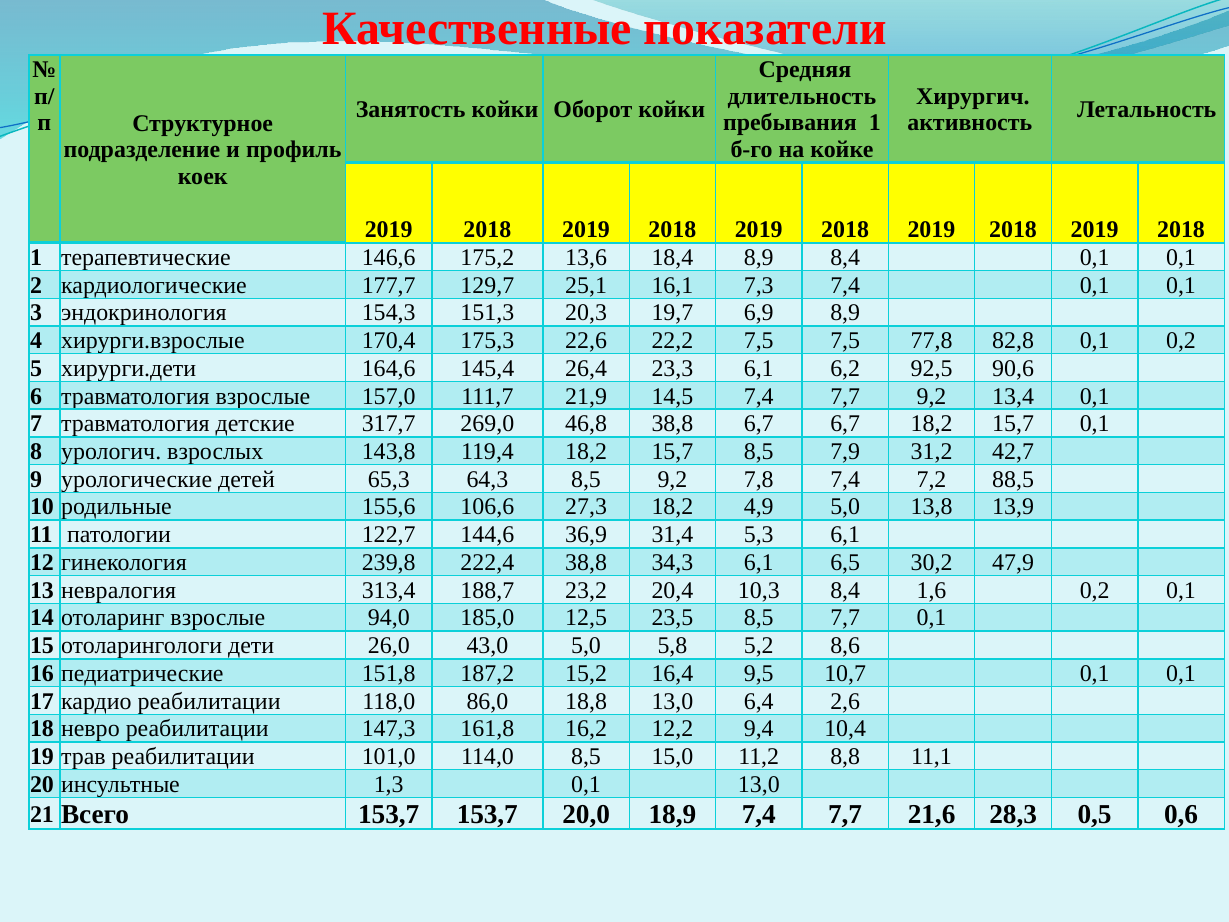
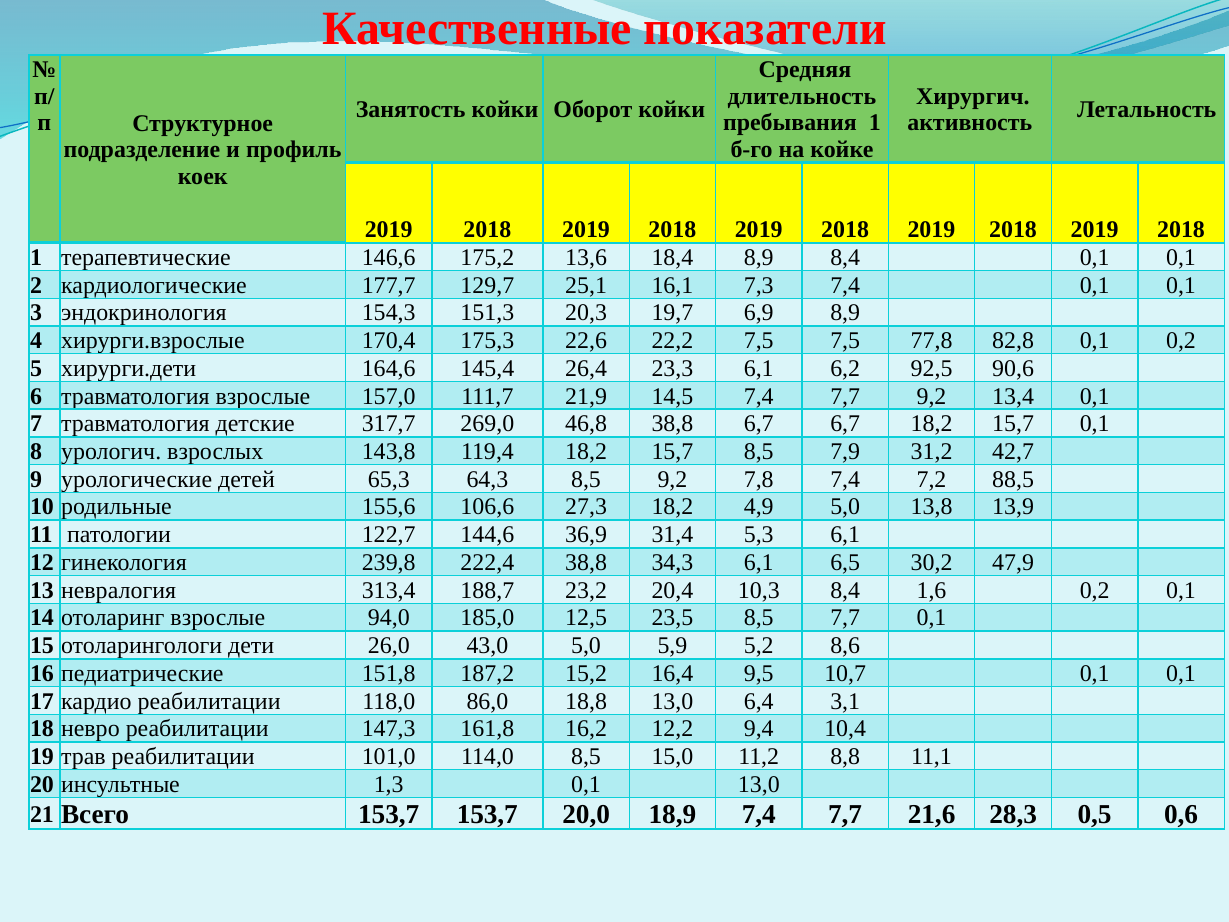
5,8: 5,8 -> 5,9 (672, 646)
2,6: 2,6 -> 3,1 (845, 701)
